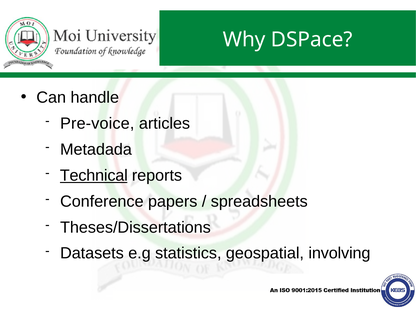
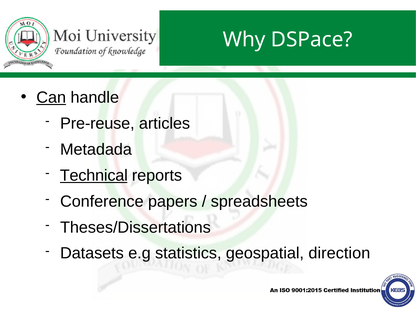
Can underline: none -> present (51, 97)
Pre-voice: Pre-voice -> Pre-reuse (97, 123)
involving: involving -> direction (339, 253)
